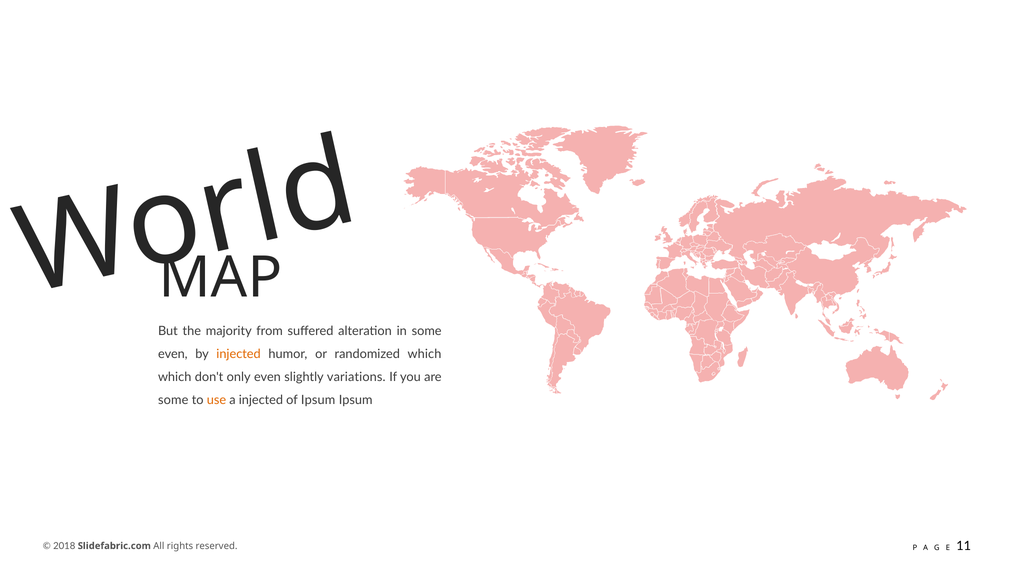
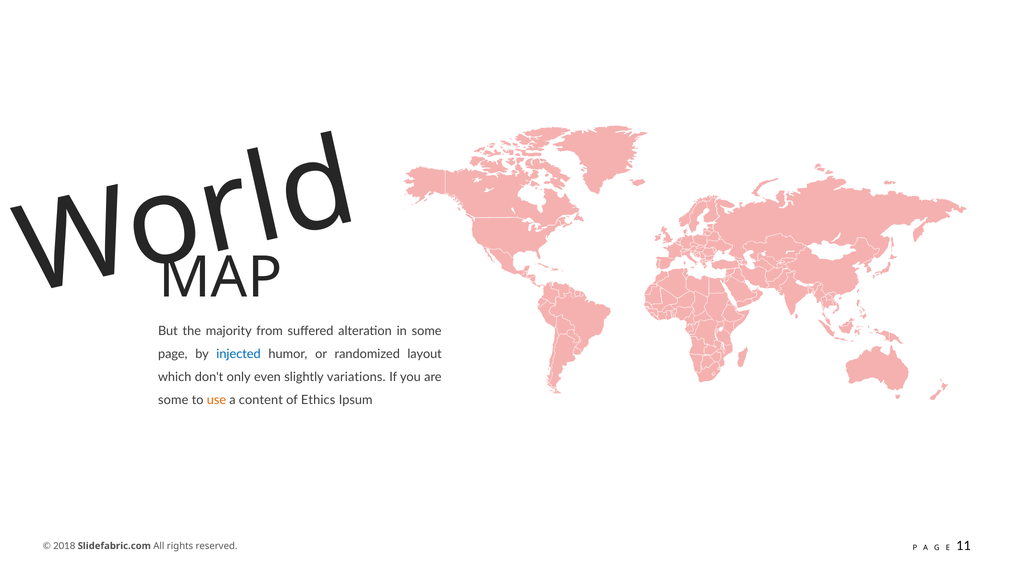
even: even -> page (173, 354)
injected colour: orange -> blue (239, 354)
randomized which: which -> layout (425, 354)
a injected: injected -> content (261, 400)
of Ipsum: Ipsum -> Ethics (318, 400)
